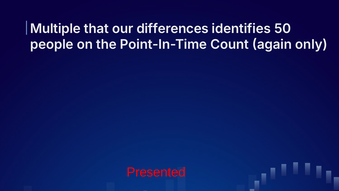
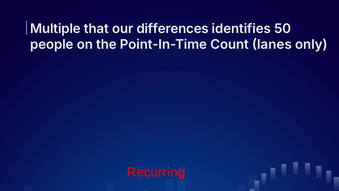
again: again -> lanes (272, 45)
Presented: Presented -> Recurring (156, 172)
